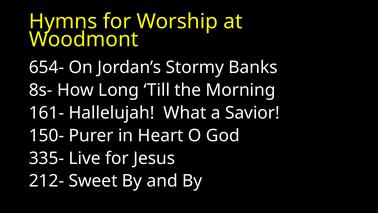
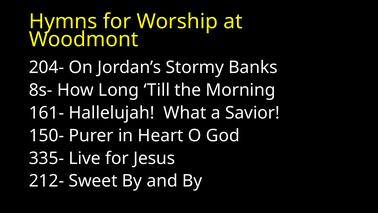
654-: 654- -> 204- (46, 67)
